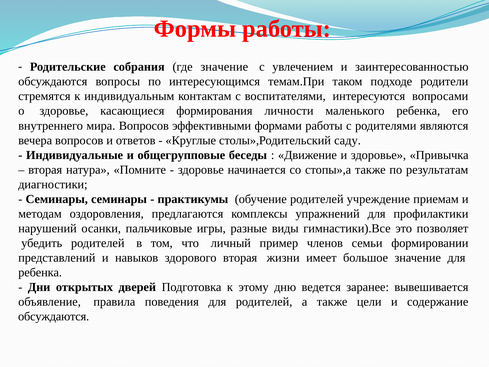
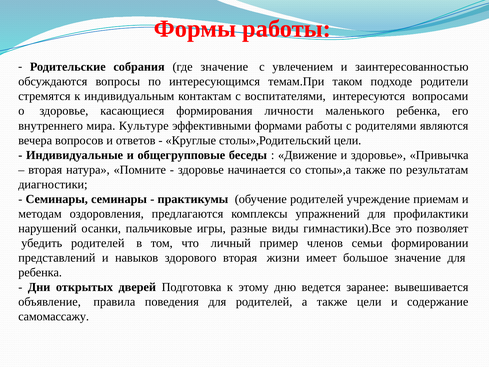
мира Вопросов: Вопросов -> Культуре (144, 126)
столы»,Родительский саду: саду -> цели (348, 140)
обсуждаются: обсуждаются -> самомассажу (54, 316)
